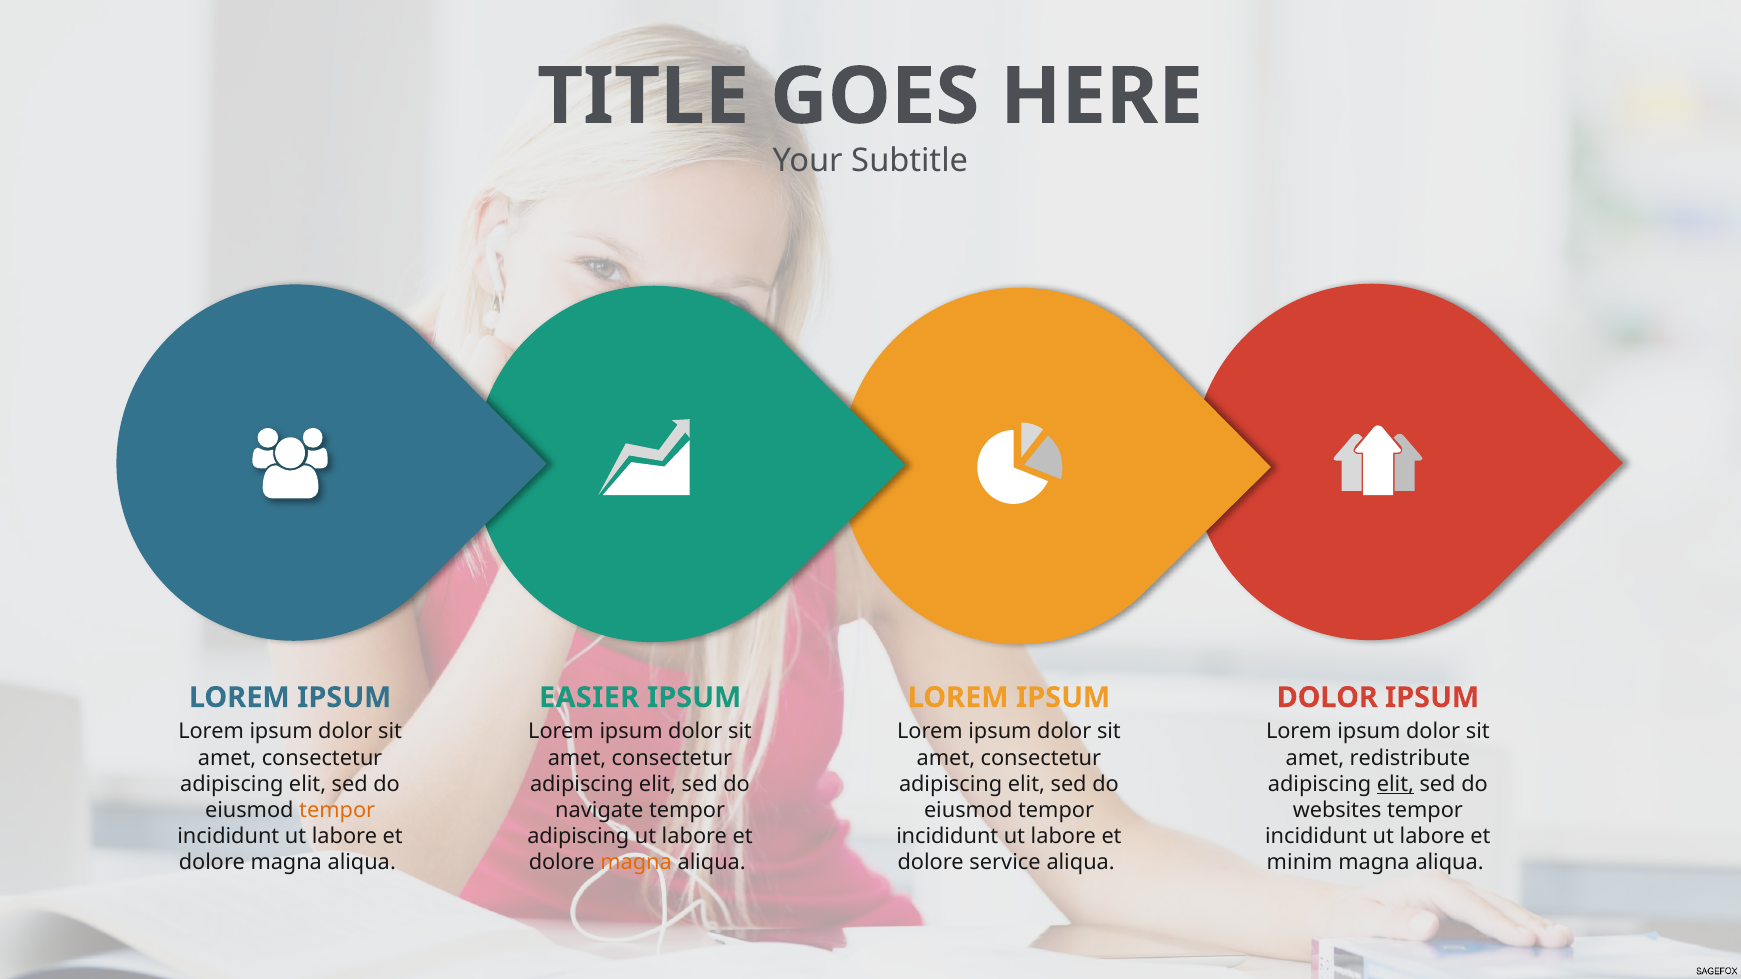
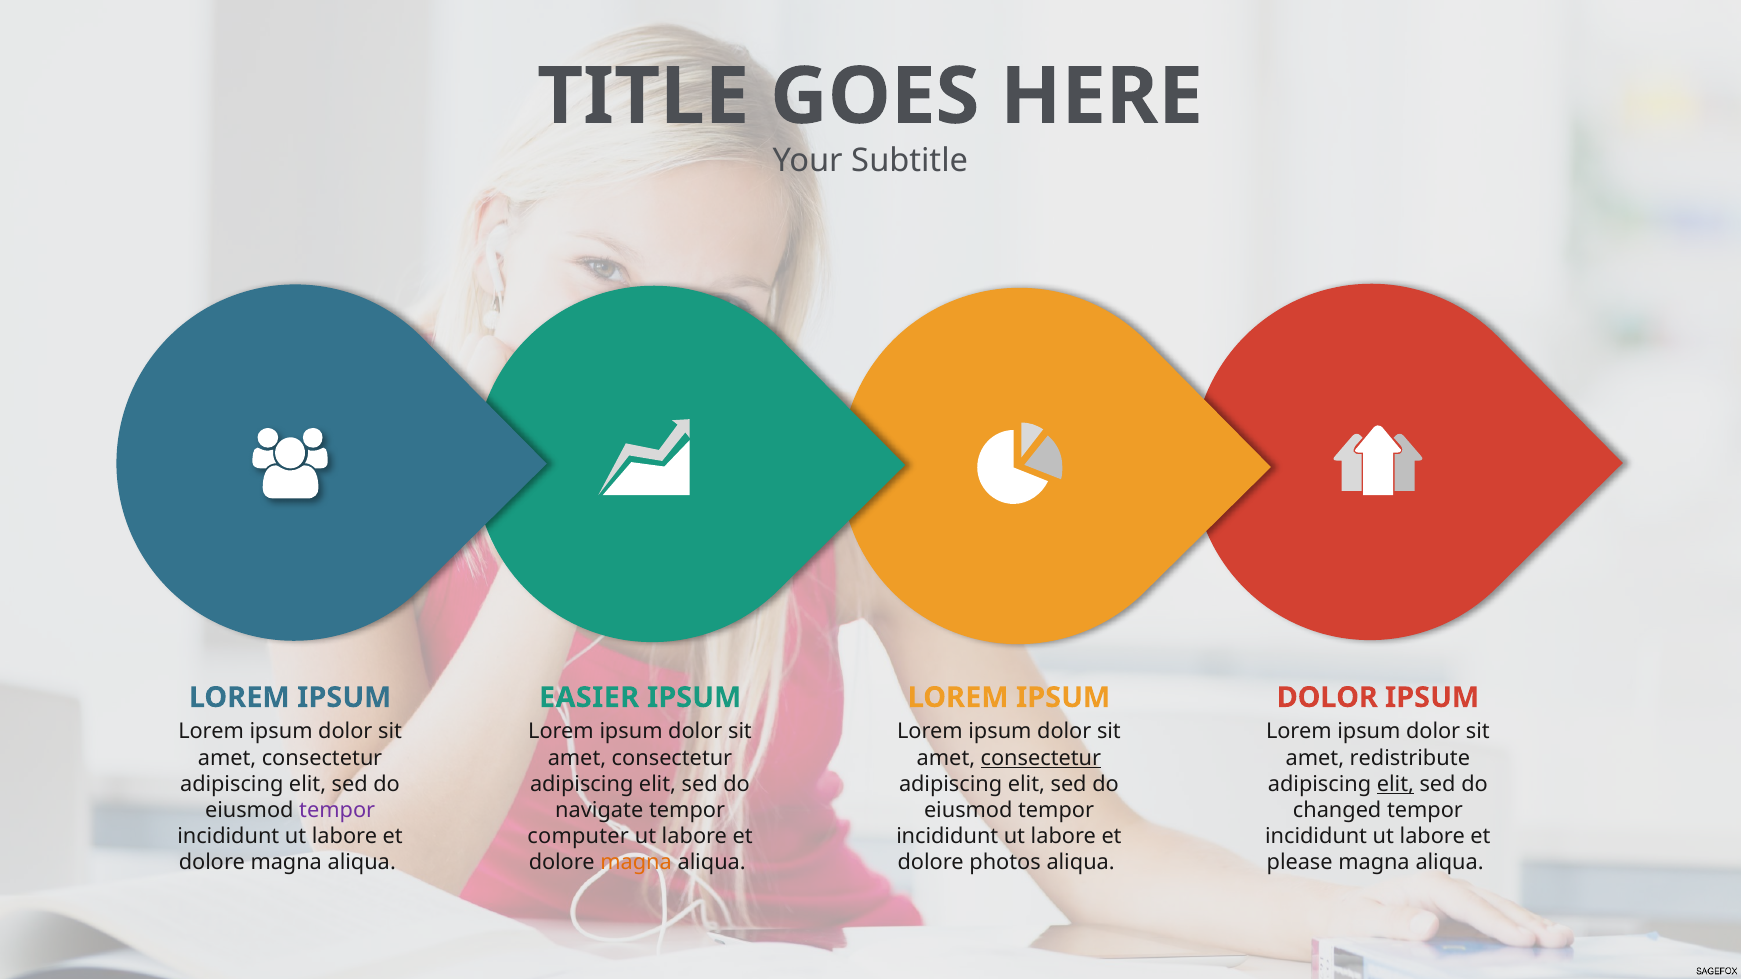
consectetur underline: none -> present (1041, 758)
tempor colour: orange -> purple (337, 810)
websites: websites -> changed (1337, 810)
adipiscing: adipiscing -> computer (578, 836)
service: service -> photos (1005, 863)
minim: minim -> please (1300, 863)
